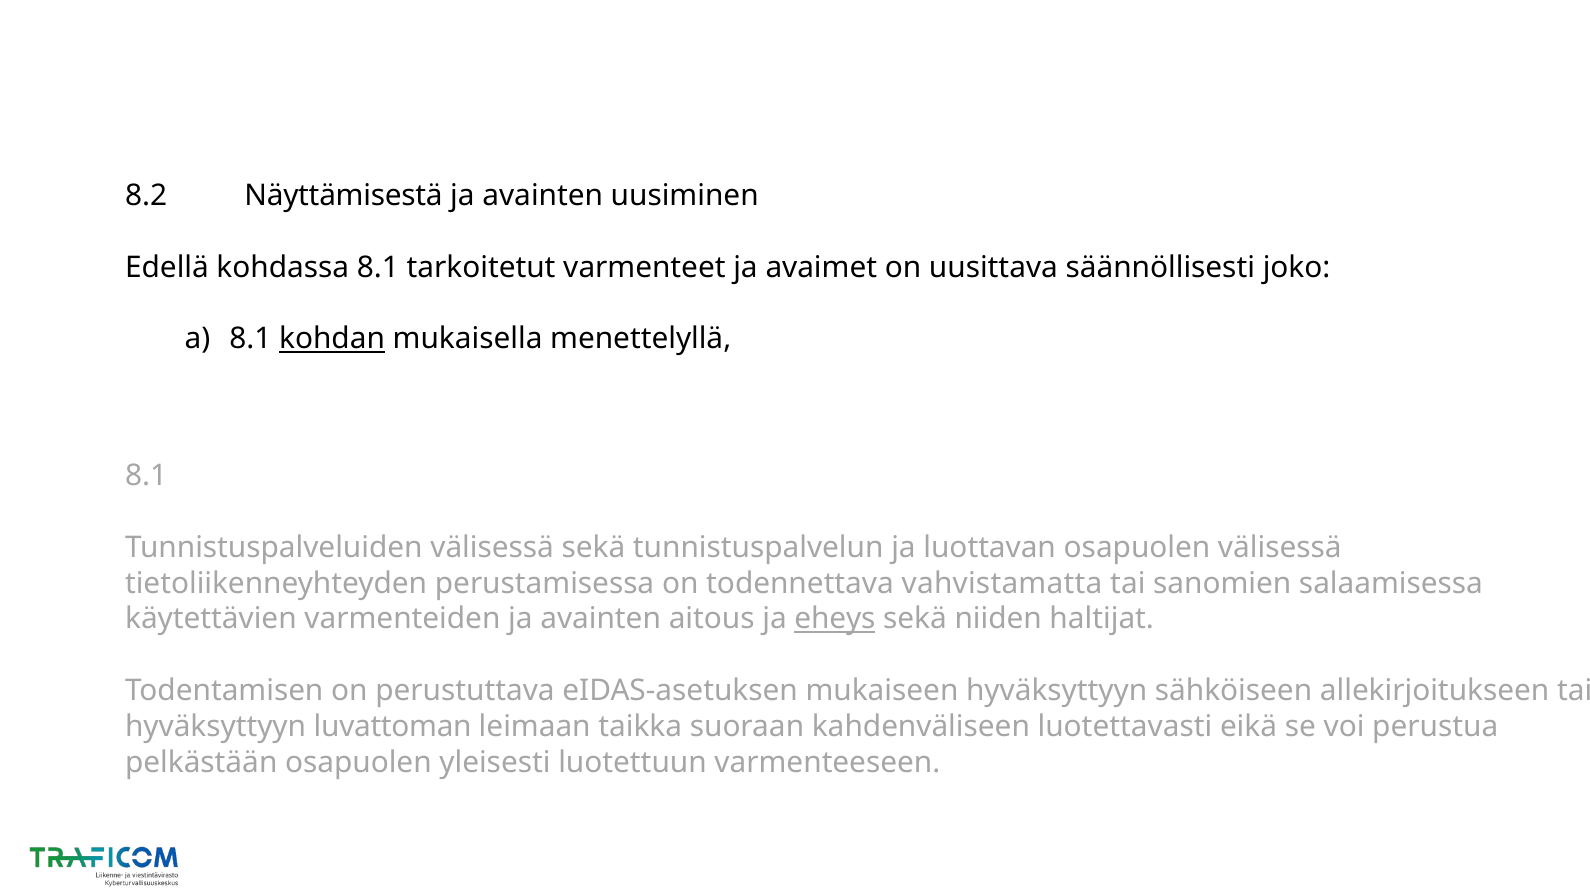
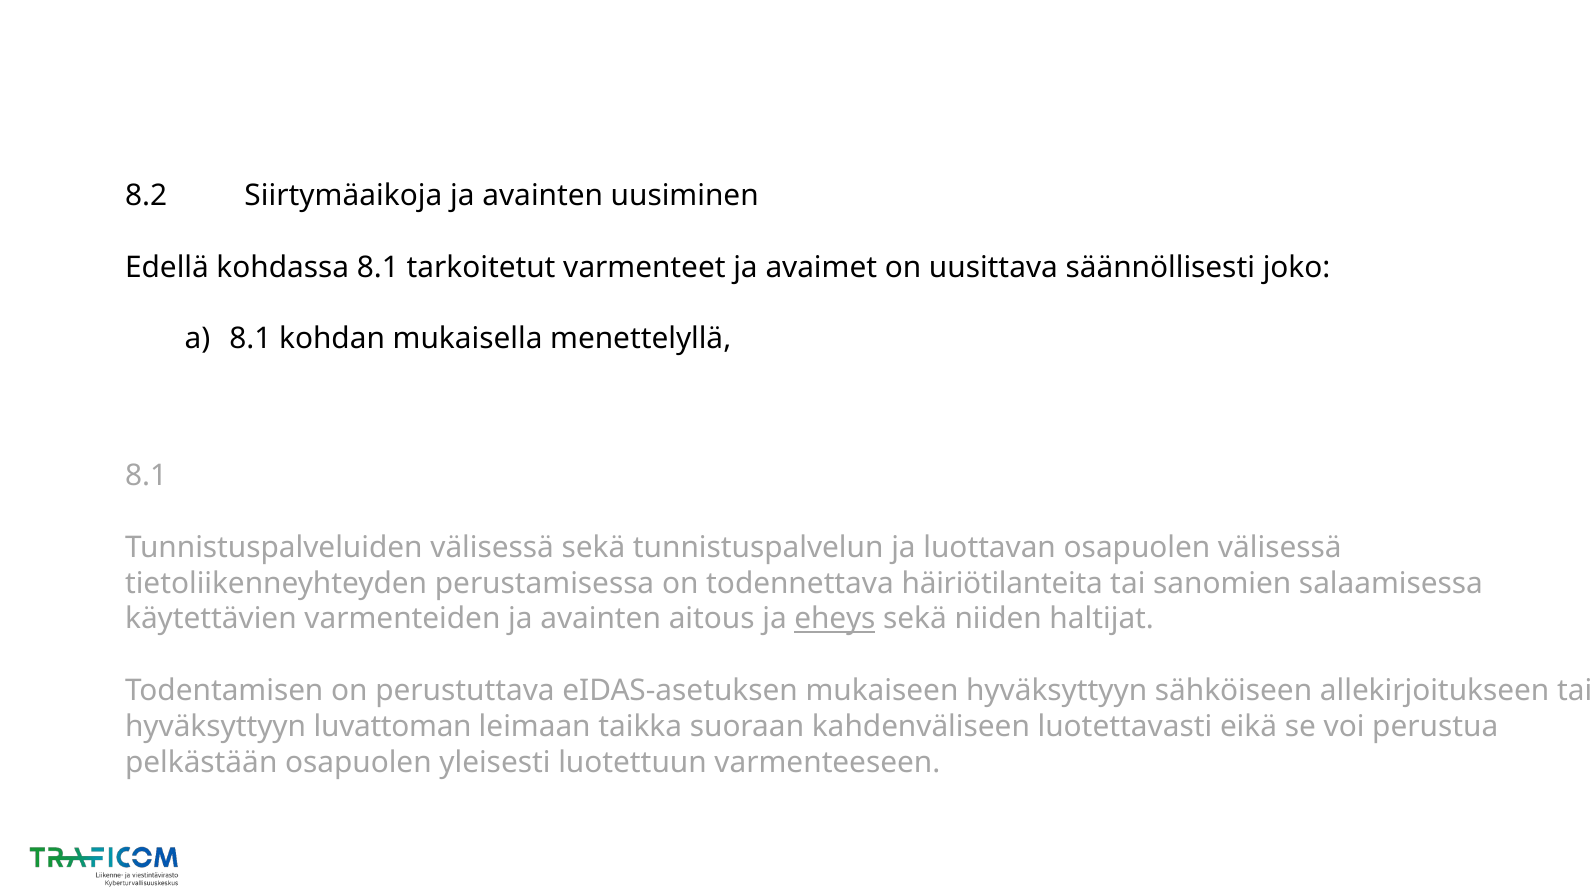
Näyttämisestä: Näyttämisestä -> Siirtymäaikoja (343, 195)
kohdan underline: present -> none (332, 339)
vahvistamatta: vahvistamatta -> häiriötilanteita (1002, 583)
